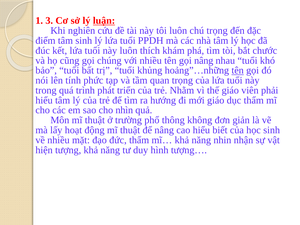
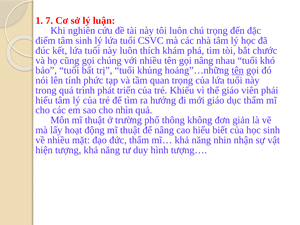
3: 3 -> 7 (49, 21)
luận underline: present -> none (104, 21)
PPDH: PPDH -> CSVC (151, 41)
Nhằm: Nhằm -> Khiếu (182, 90)
